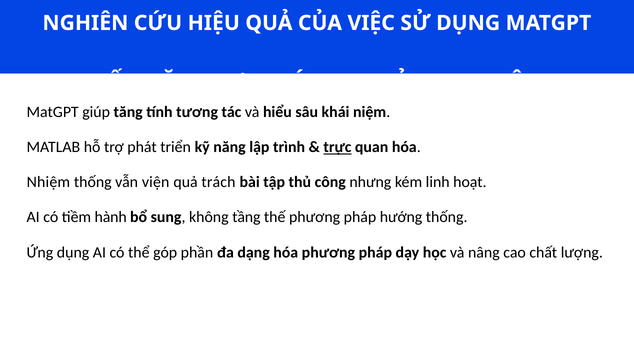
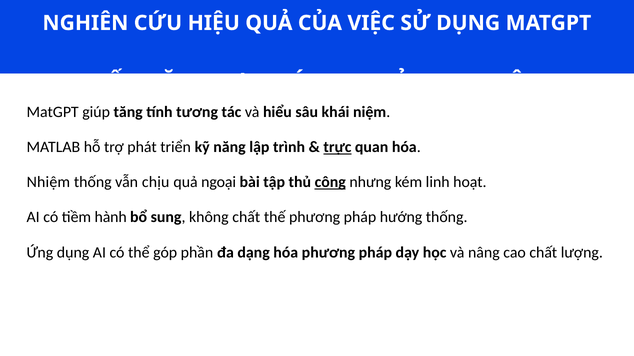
viện: viện -> chịu (156, 182)
trách: trách -> ngoại (219, 182)
công underline: none -> present (330, 182)
không tầng: tầng -> chất (246, 218)
